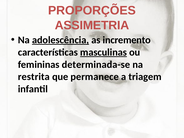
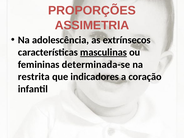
adolescência underline: present -> none (61, 40)
incremento: incremento -> extrínsecos (127, 40)
permanece: permanece -> indicadores (95, 77)
triagem: triagem -> coração (145, 77)
